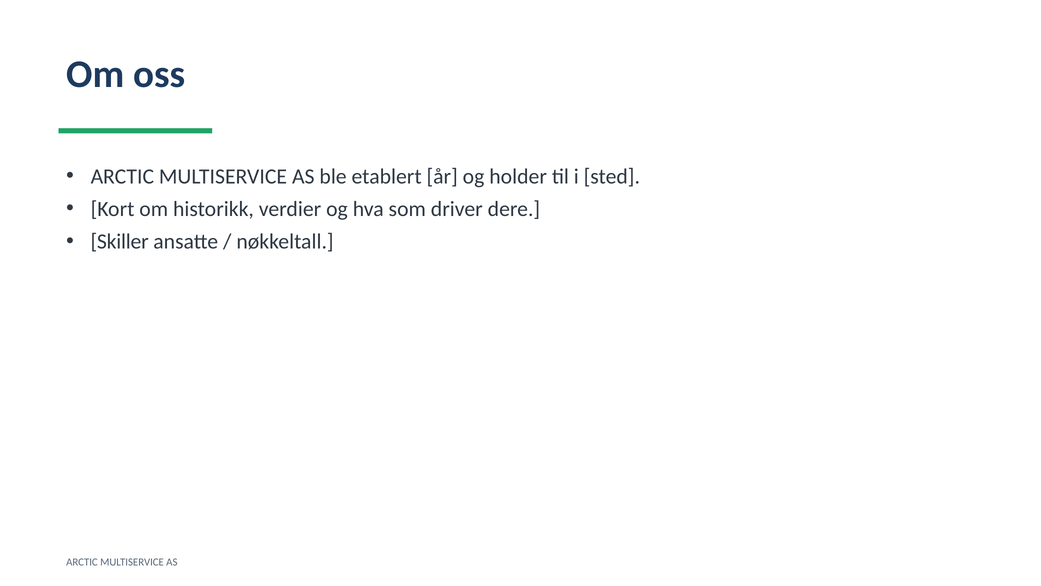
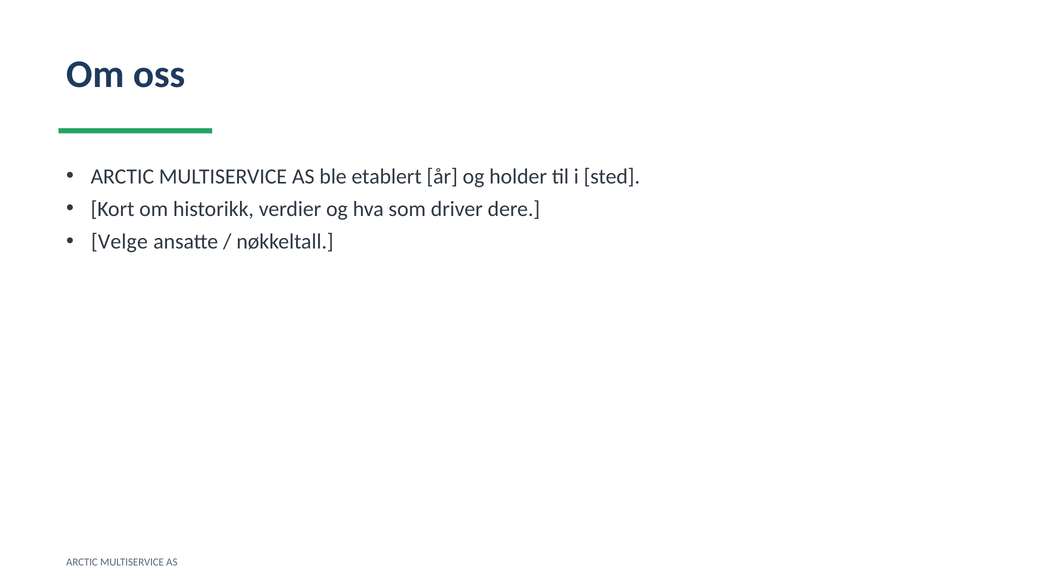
Skiller: Skiller -> Velge (119, 241)
